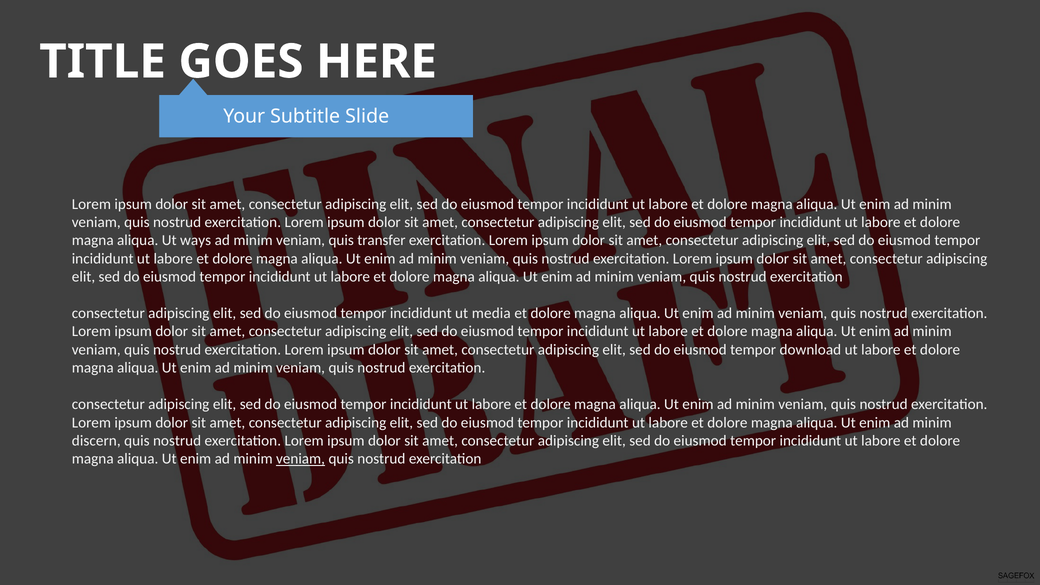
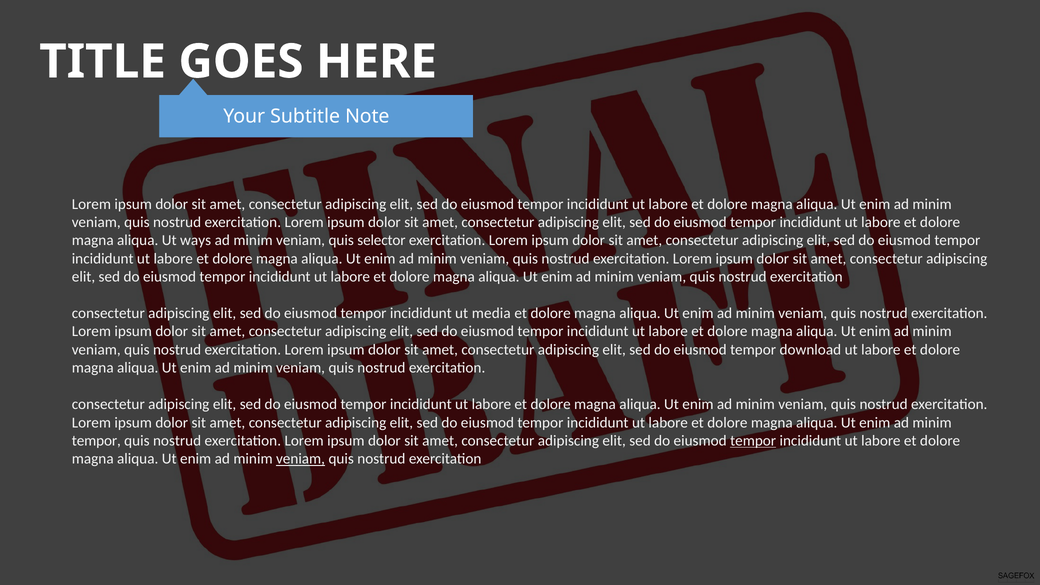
Slide: Slide -> Note (367, 116)
transfer: transfer -> selector (381, 240)
discern: discern -> tempor (96, 441)
tempor underline: none -> present (753, 441)
